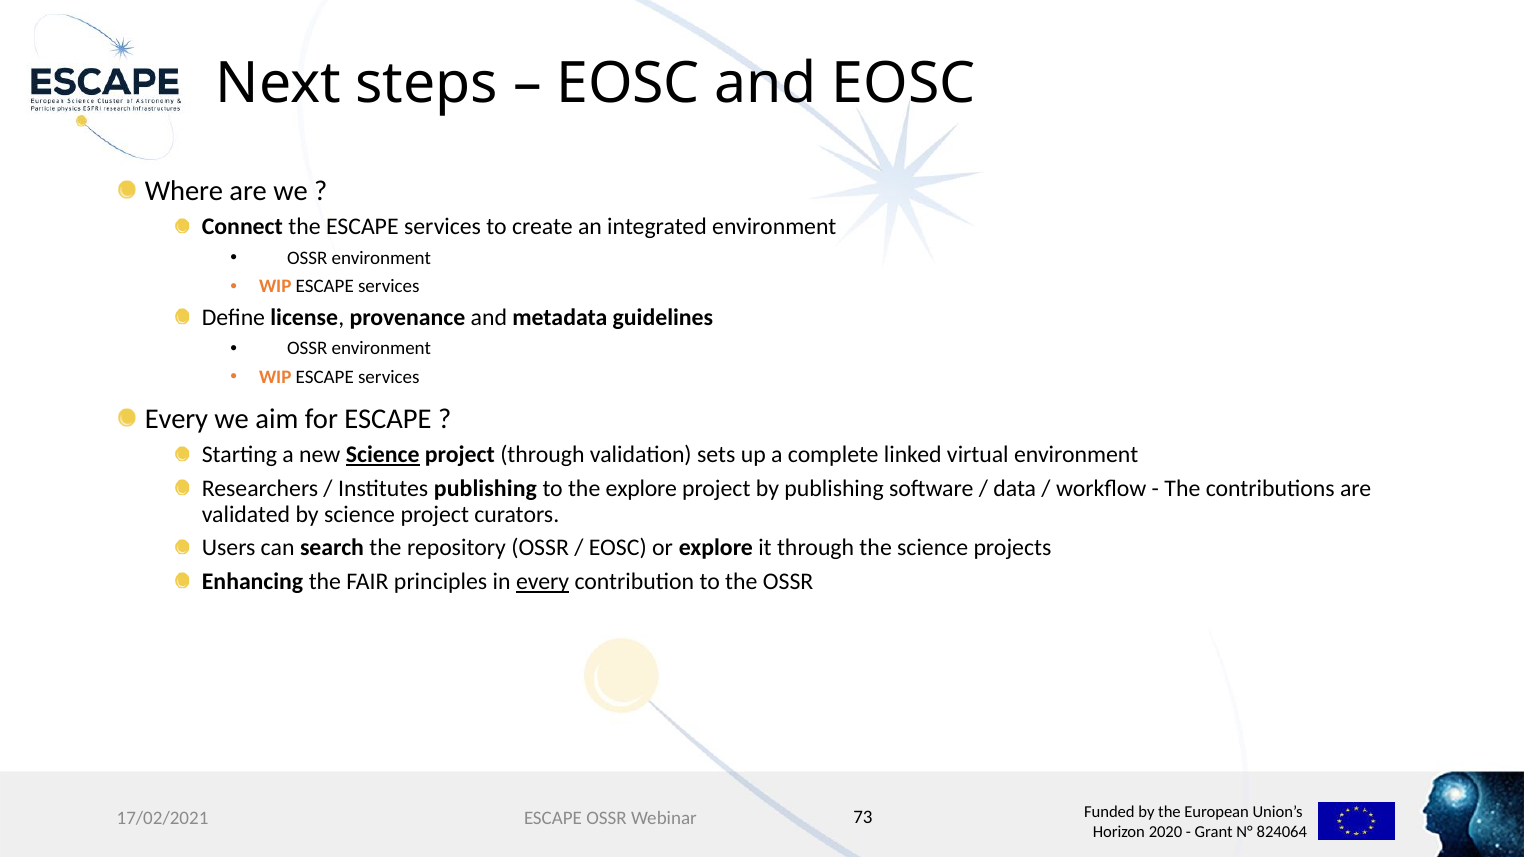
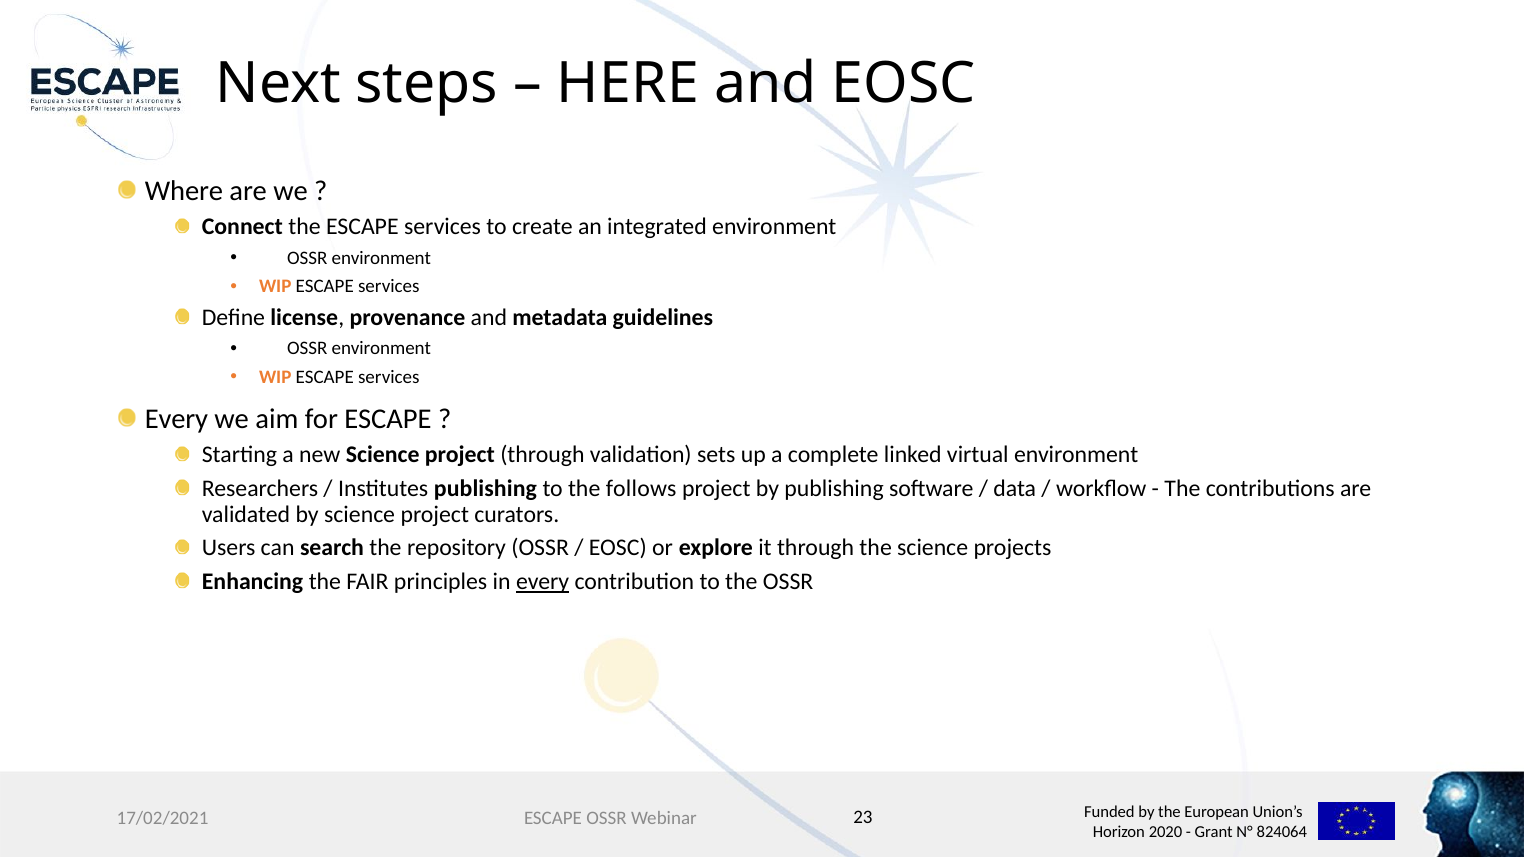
EOSC: EOSC -> HERE (628, 84)
Science underline: present -> none (383, 455)
the explore: explore -> follows (641, 489)
73: 73 -> 23 (863, 817)
